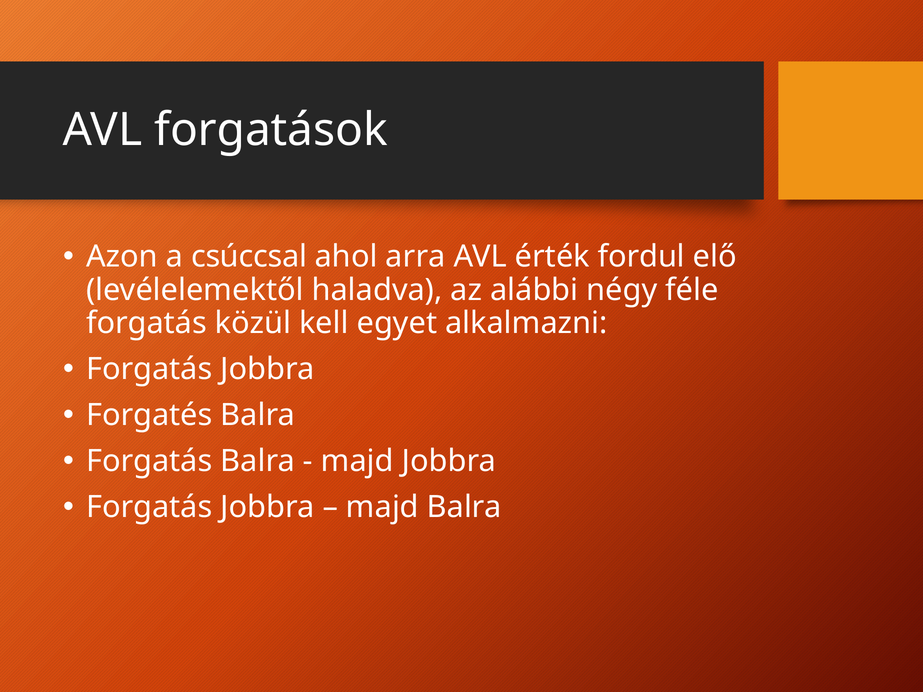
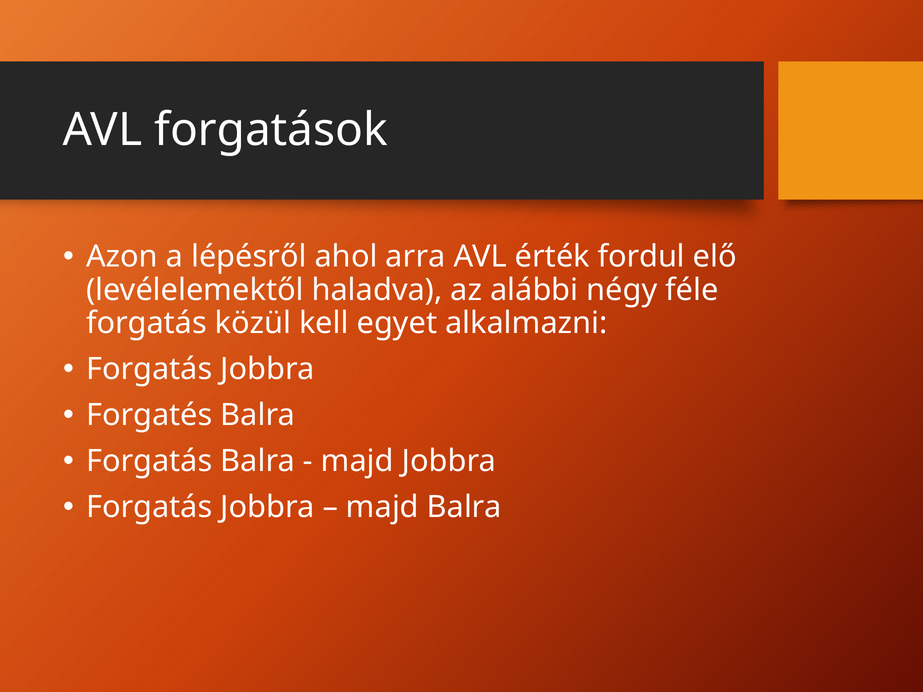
csúccsal: csúccsal -> lépésről (249, 257)
